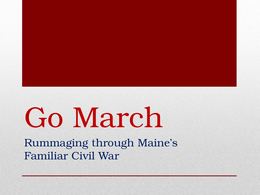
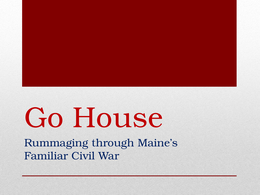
March: March -> House (118, 118)
